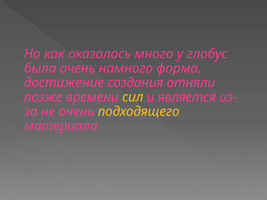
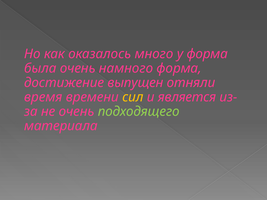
у глобус: глобус -> форма (207, 54)
создания: создания -> выпущен (135, 83)
позже: позже -> время (43, 97)
подходящего colour: yellow -> light green (139, 112)
